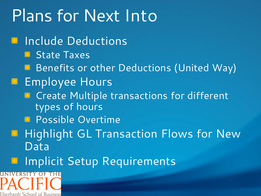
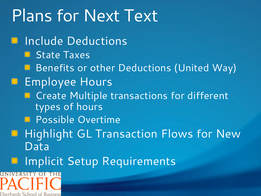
Into: Into -> Text (141, 16)
